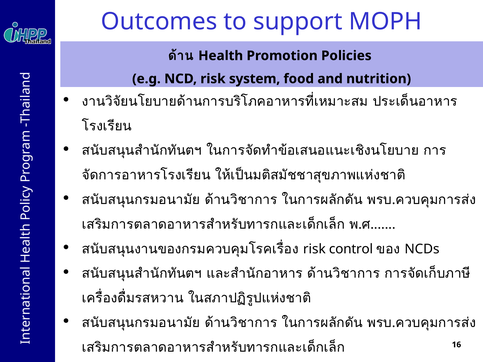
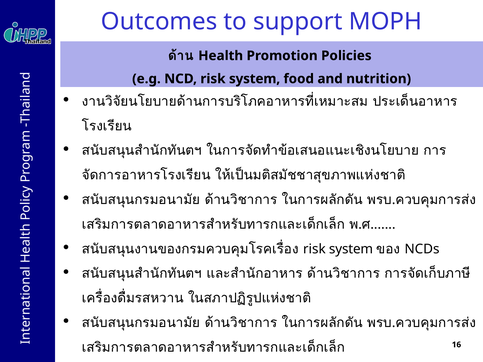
control: control -> system (351, 249)
